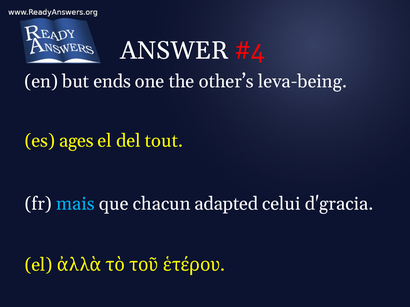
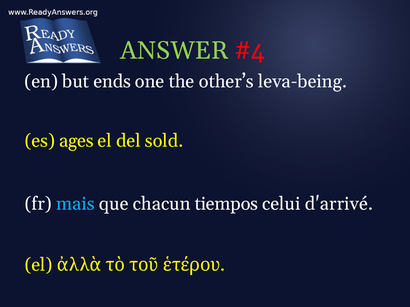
ANSWER colour: white -> light green (174, 51)
tout: tout -> sold (164, 141)
adapted: adapted -> tiempos (226, 204)
d'gracia: d'gracia -> d'arrivé (339, 204)
